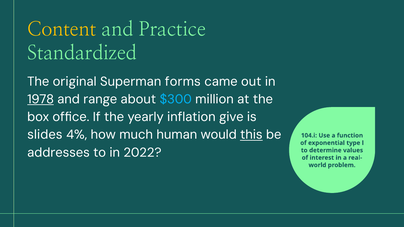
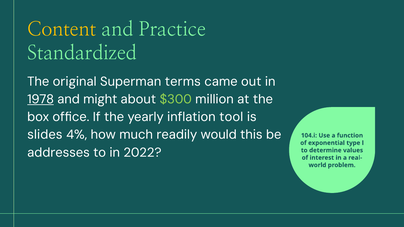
forms: forms -> terms (183, 82)
range: range -> might (100, 99)
$300 colour: light blue -> light green (176, 99)
give: give -> tool (231, 117)
human: human -> readily (177, 135)
this underline: present -> none (251, 135)
